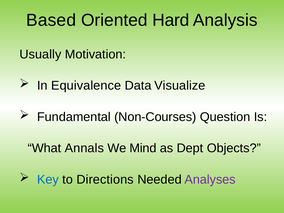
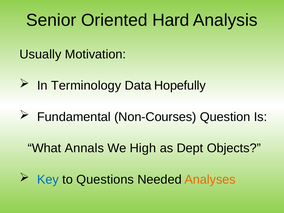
Based: Based -> Senior (51, 20)
Equivalence: Equivalence -> Terminology (86, 86)
Visualize: Visualize -> Hopefully (180, 86)
Mind: Mind -> High (143, 148)
Directions: Directions -> Questions (105, 180)
Analyses colour: purple -> orange (210, 180)
